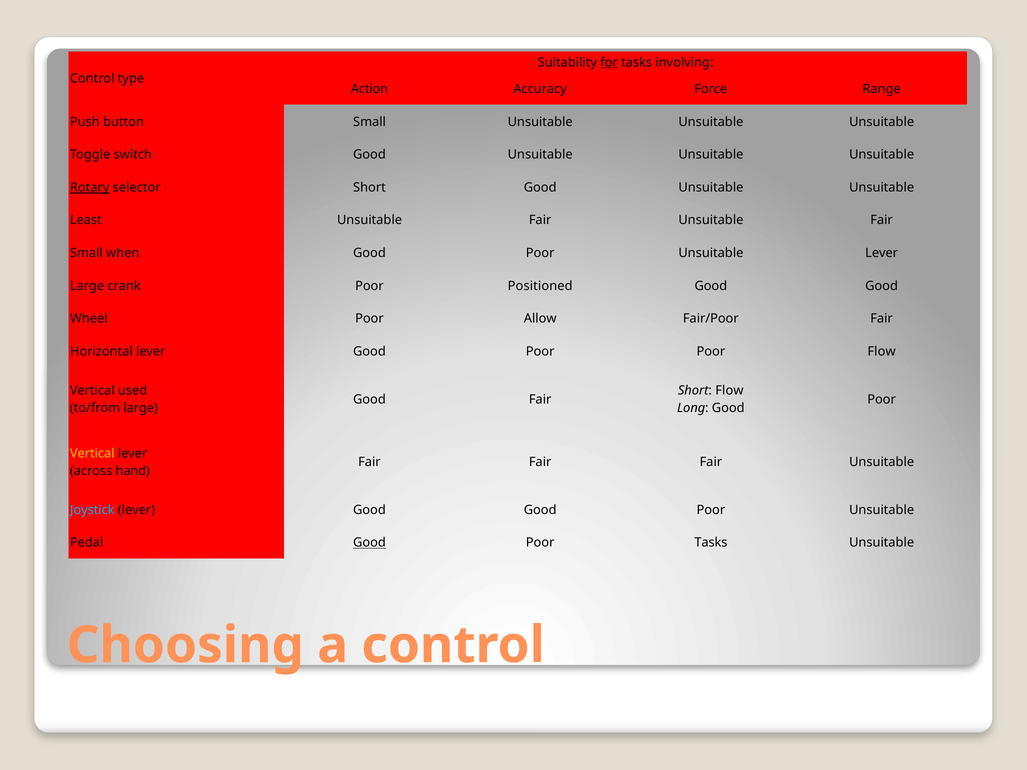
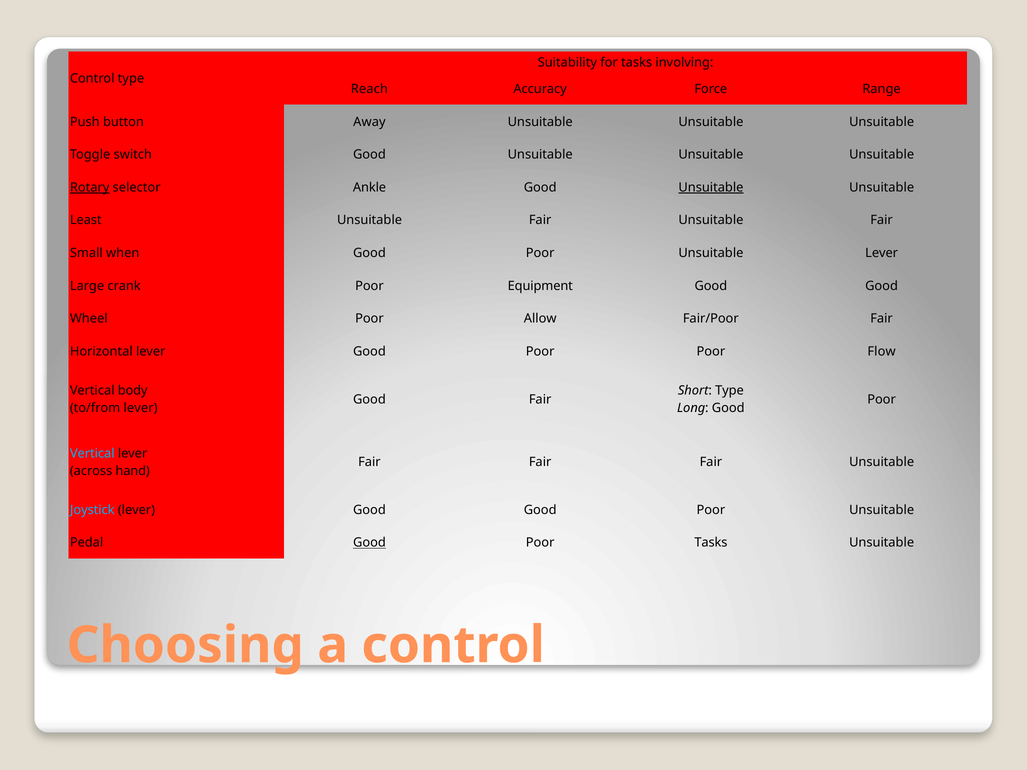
for underline: present -> none (609, 62)
Action: Action -> Reach (369, 89)
button Small: Small -> Away (369, 122)
selector Short: Short -> Ankle (370, 187)
Unsuitable underline: none -> present (711, 187)
Positioned: Positioned -> Equipment (540, 286)
used: used -> body (133, 391)
Short Flow: Flow -> Type (730, 391)
to/from large: large -> lever (141, 408)
Vertical colour: yellow -> light blue (92, 453)
